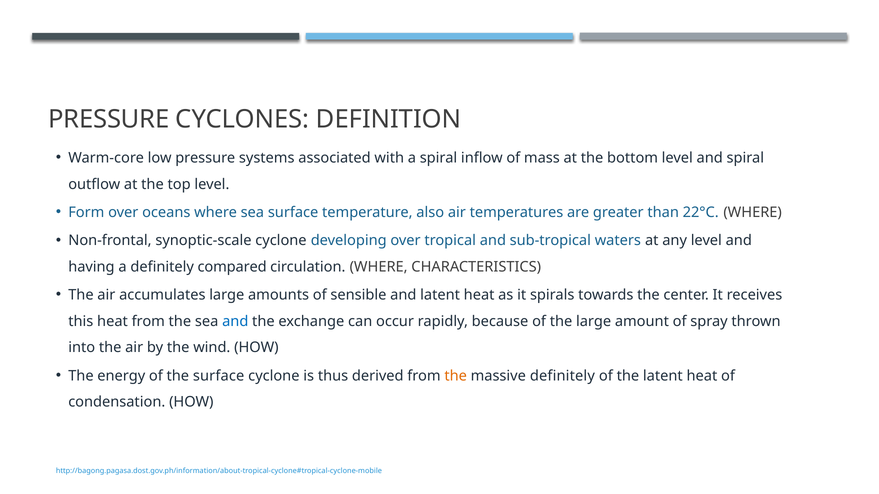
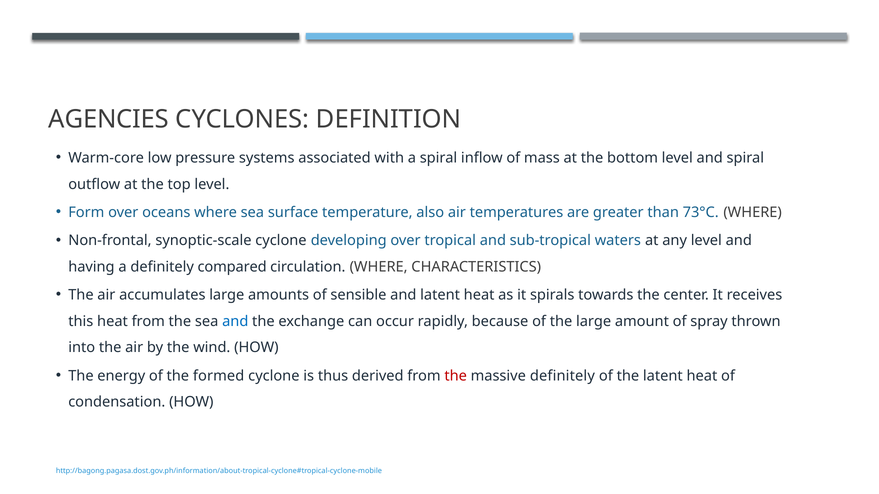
PRESSURE: PRESSURE -> AGENCIES (109, 119)
22°C: 22°C -> 73°C (701, 213)
the surface: surface -> formed (219, 376)
the colour: orange -> red (456, 376)
